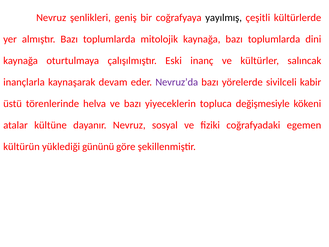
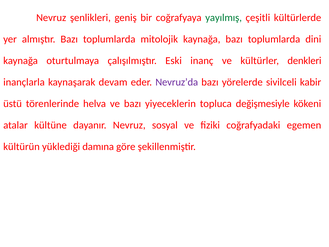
yayılmış colour: black -> green (224, 18)
salıncak: salıncak -> denkleri (304, 61)
gününü: gününü -> damına (98, 146)
